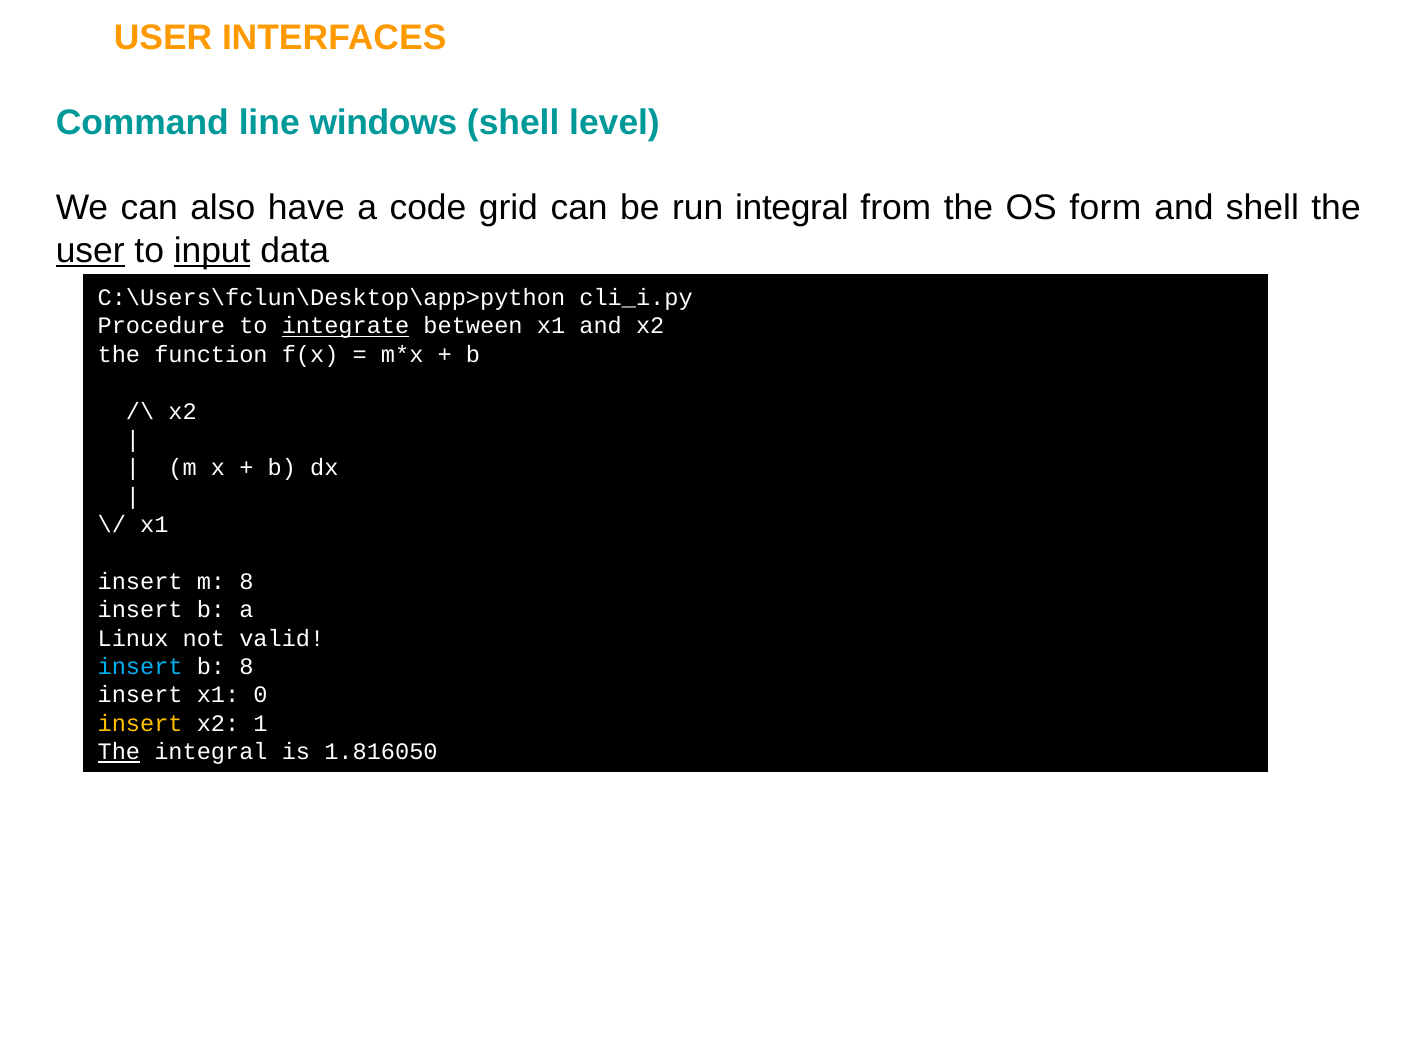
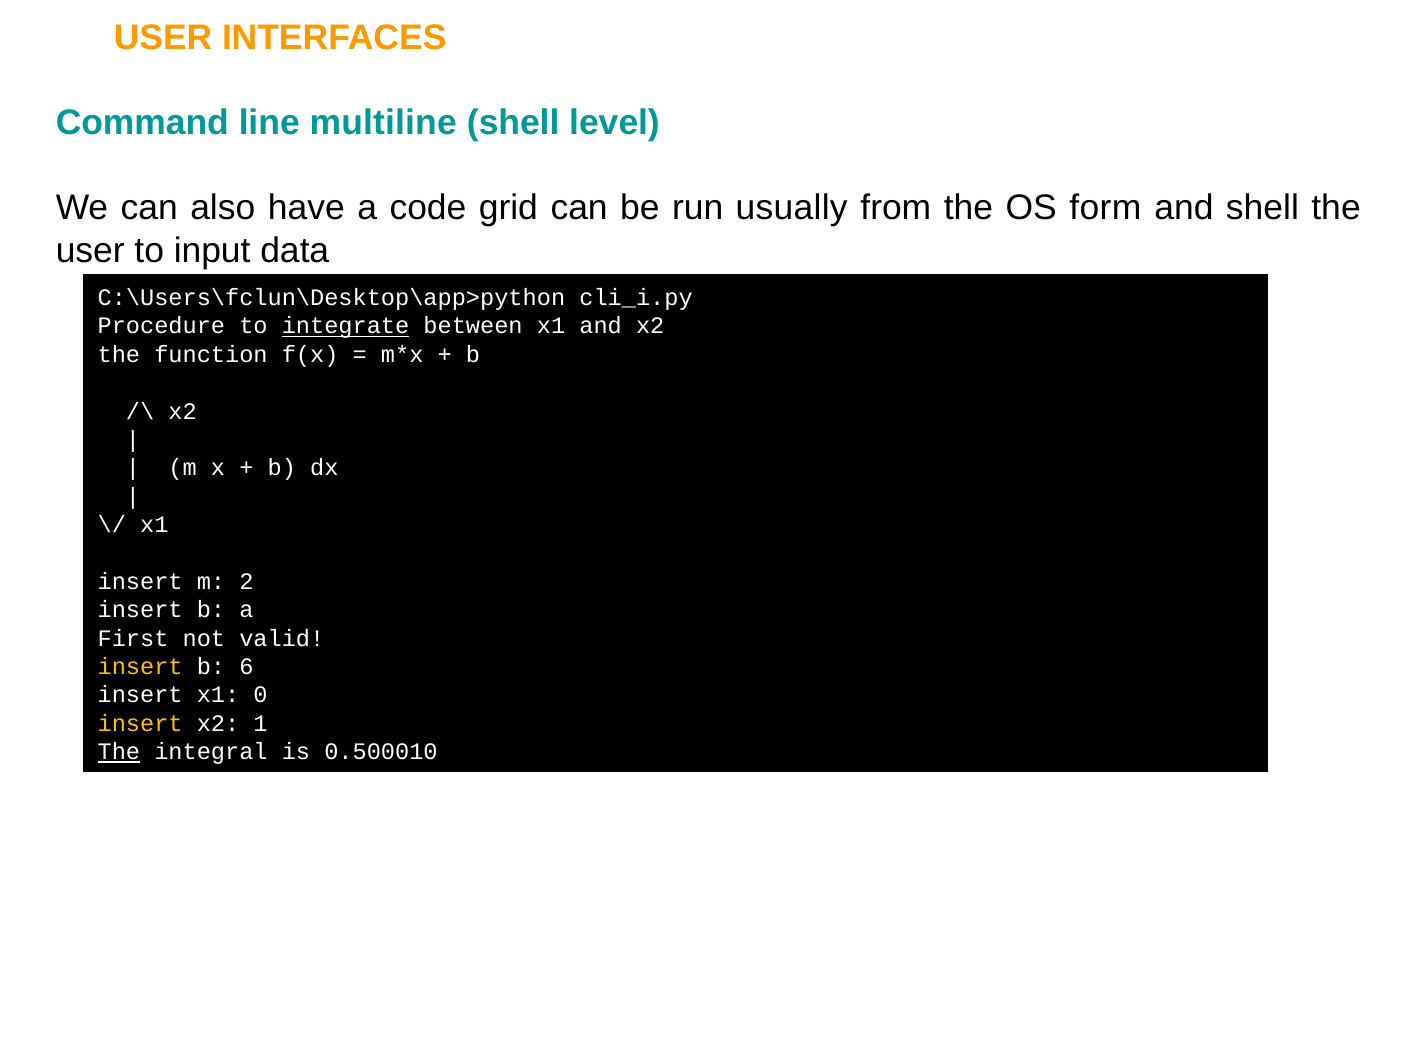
windows: windows -> multiline (383, 123)
run integral: integral -> usually (792, 208)
user underline: present -> none (90, 250)
input underline: present -> none (212, 250)
m 8: 8 -> 2 (246, 581)
Linux: Linux -> First (133, 638)
insert colour: light blue -> yellow (140, 666)
b 8: 8 -> 6 (246, 666)
1.816050: 1.816050 -> 0.500010 (381, 751)
